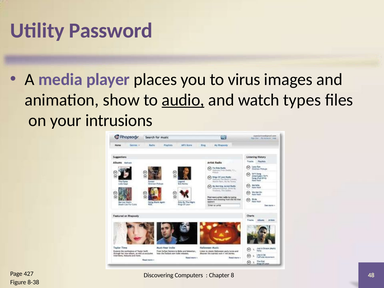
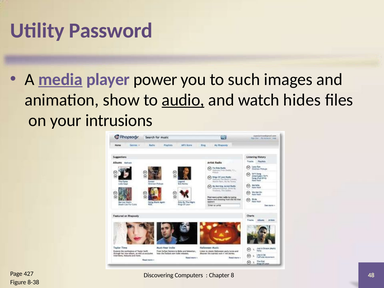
media underline: none -> present (60, 79)
places: places -> power (155, 79)
virus: virus -> such (244, 79)
types: types -> hides (302, 100)
